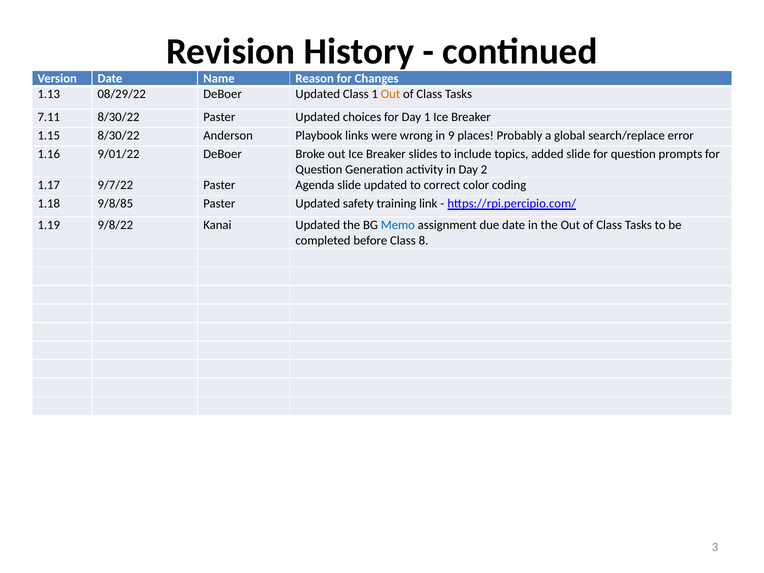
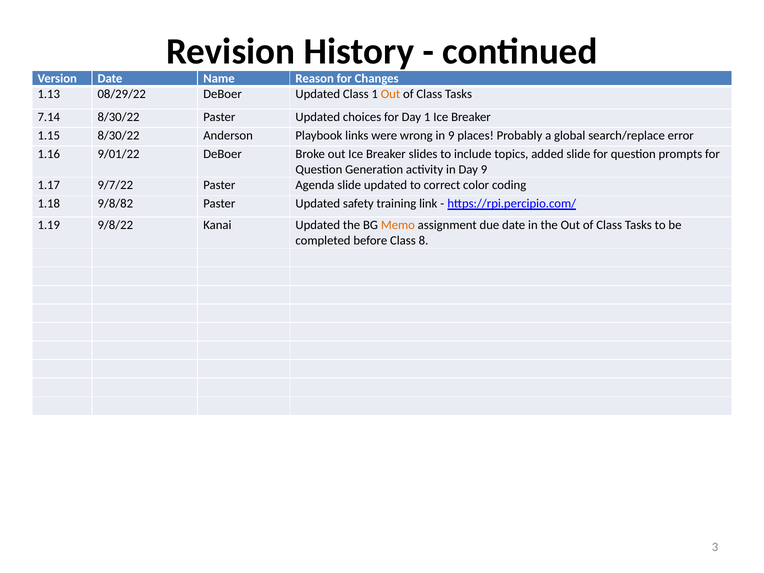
7.11: 7.11 -> 7.14 (49, 117)
Day 2: 2 -> 9 (484, 170)
9/8/85: 9/8/85 -> 9/8/82 (115, 204)
Memo colour: blue -> orange (398, 225)
